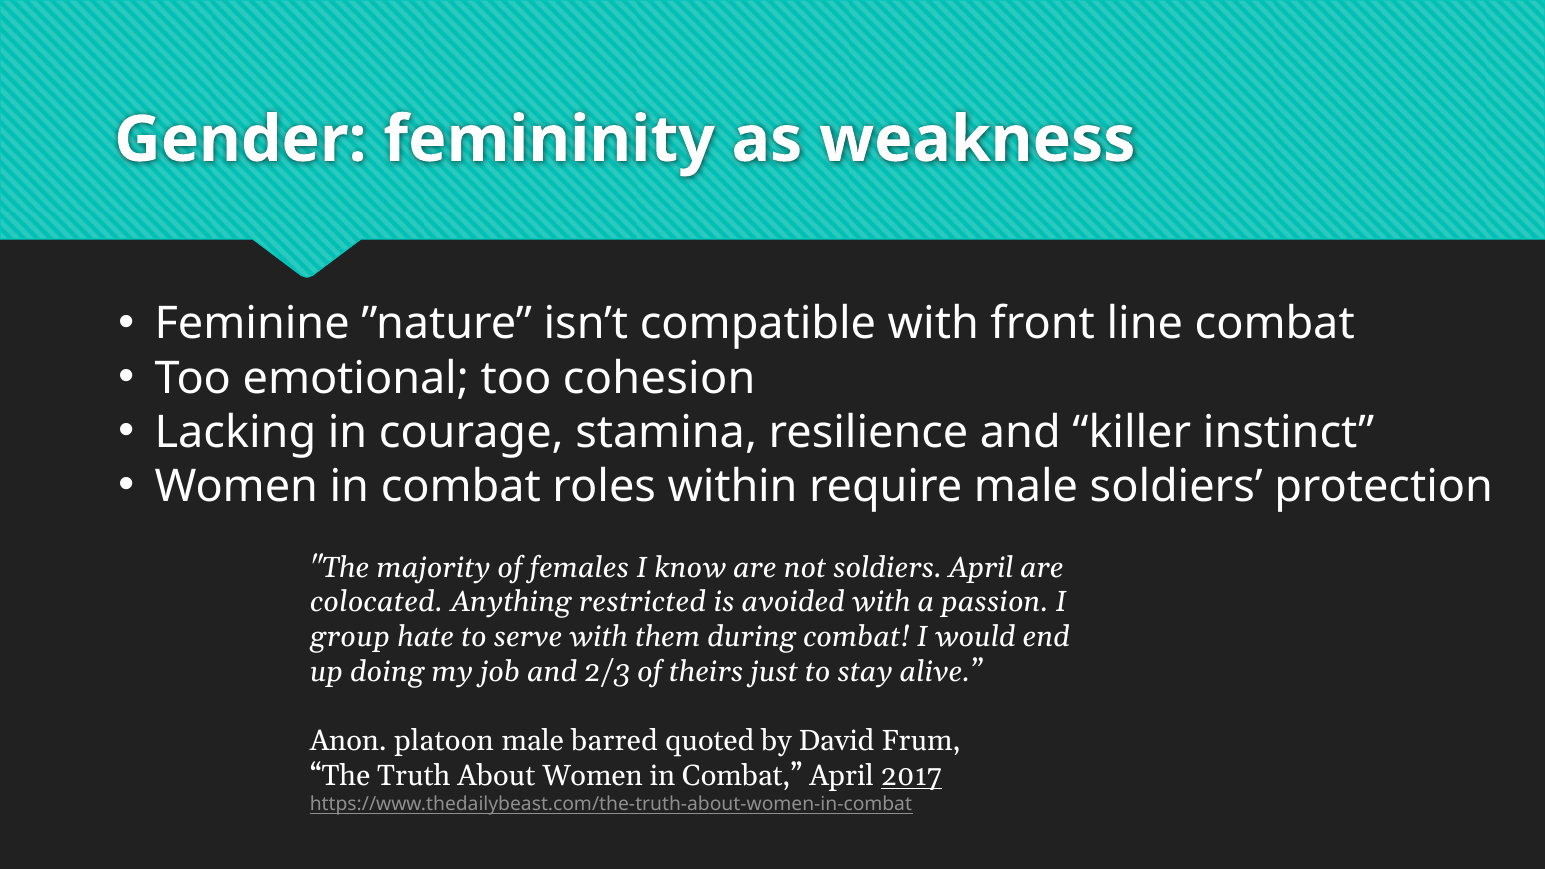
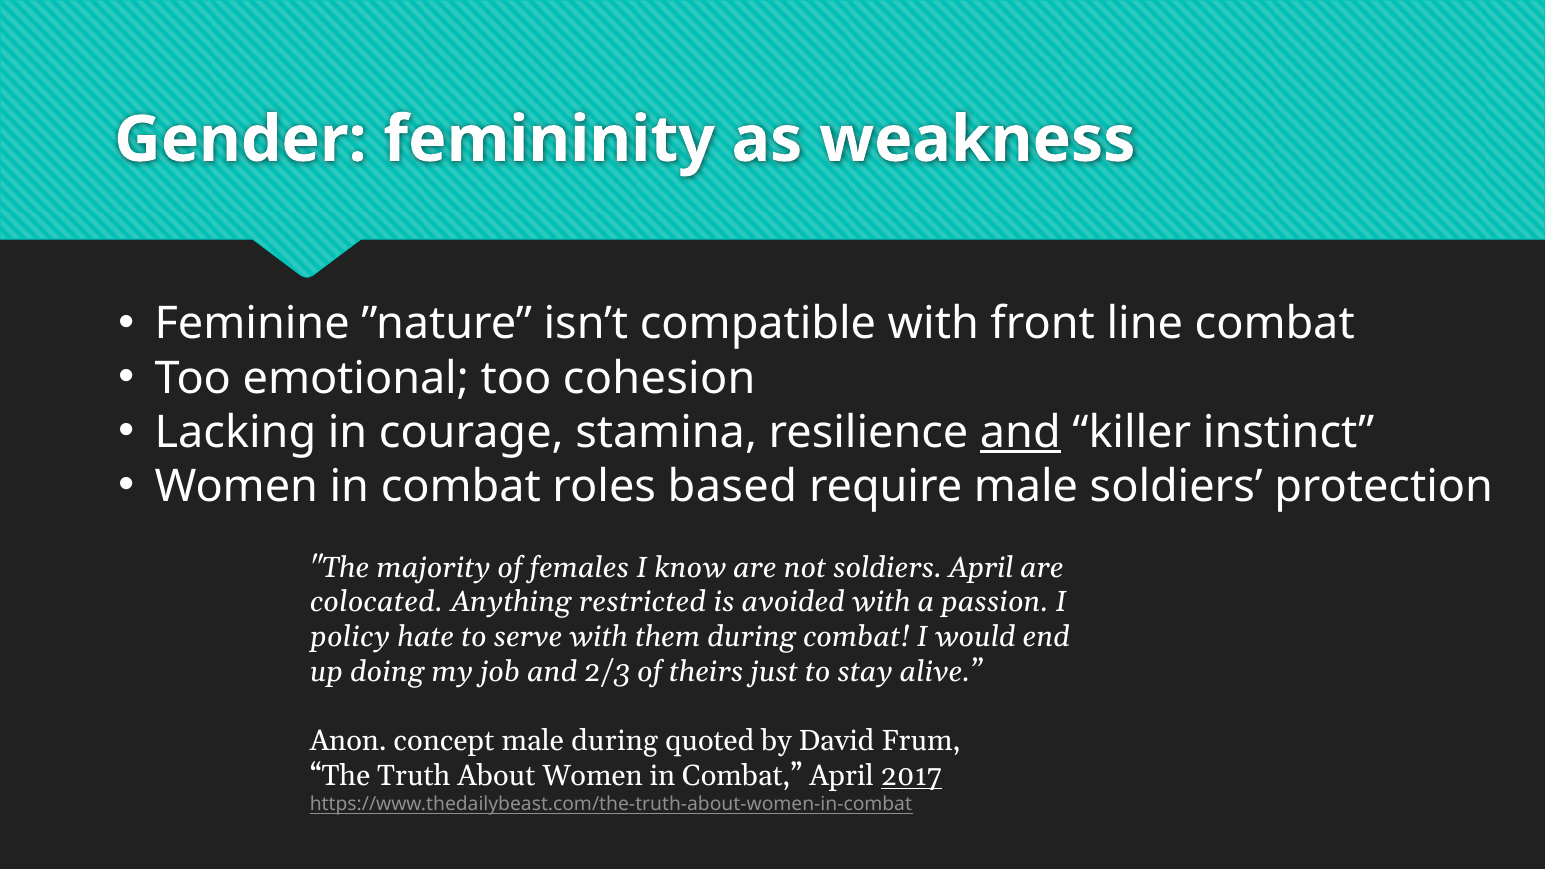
and underline: none -> present (1020, 432)
within: within -> based (732, 486)
group: group -> policy (350, 637)
platoon: platoon -> concept (444, 741)
male barred: barred -> during (614, 741)
